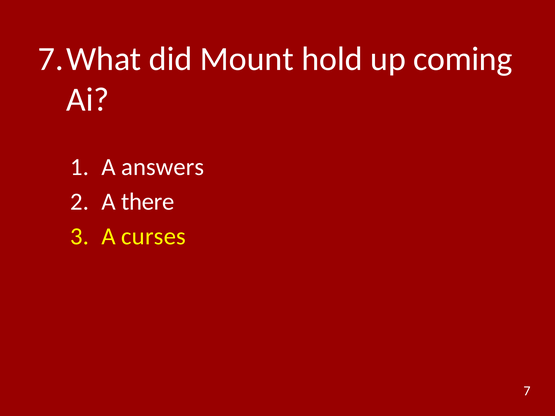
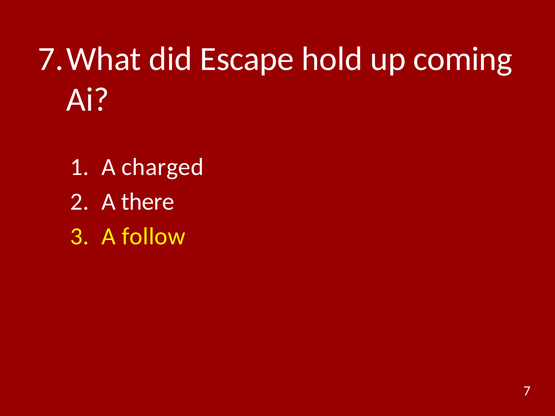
Mount: Mount -> Escape (247, 59)
answers: answers -> charged (163, 167)
curses: curses -> follow (154, 236)
